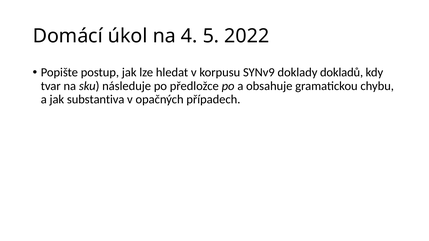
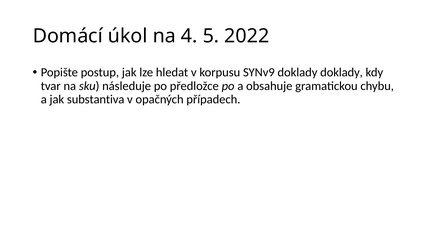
doklady dokladů: dokladů -> doklady (342, 73)
